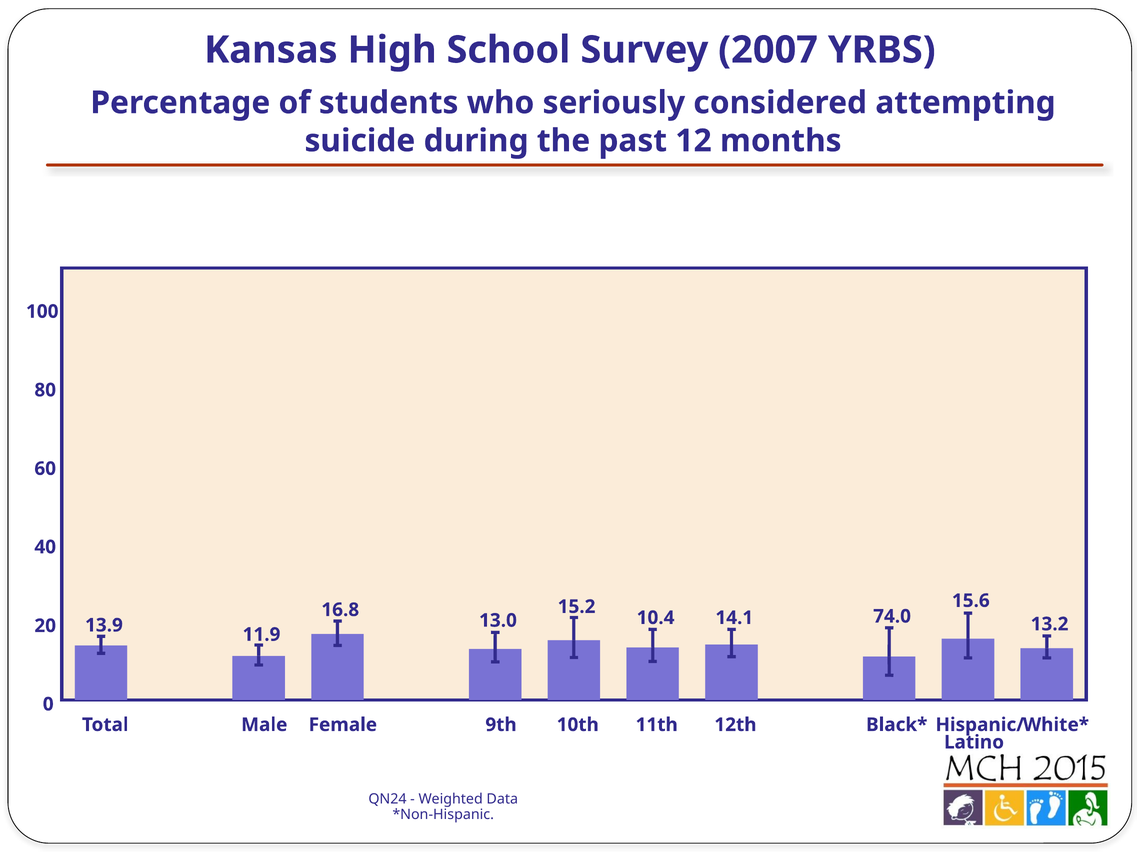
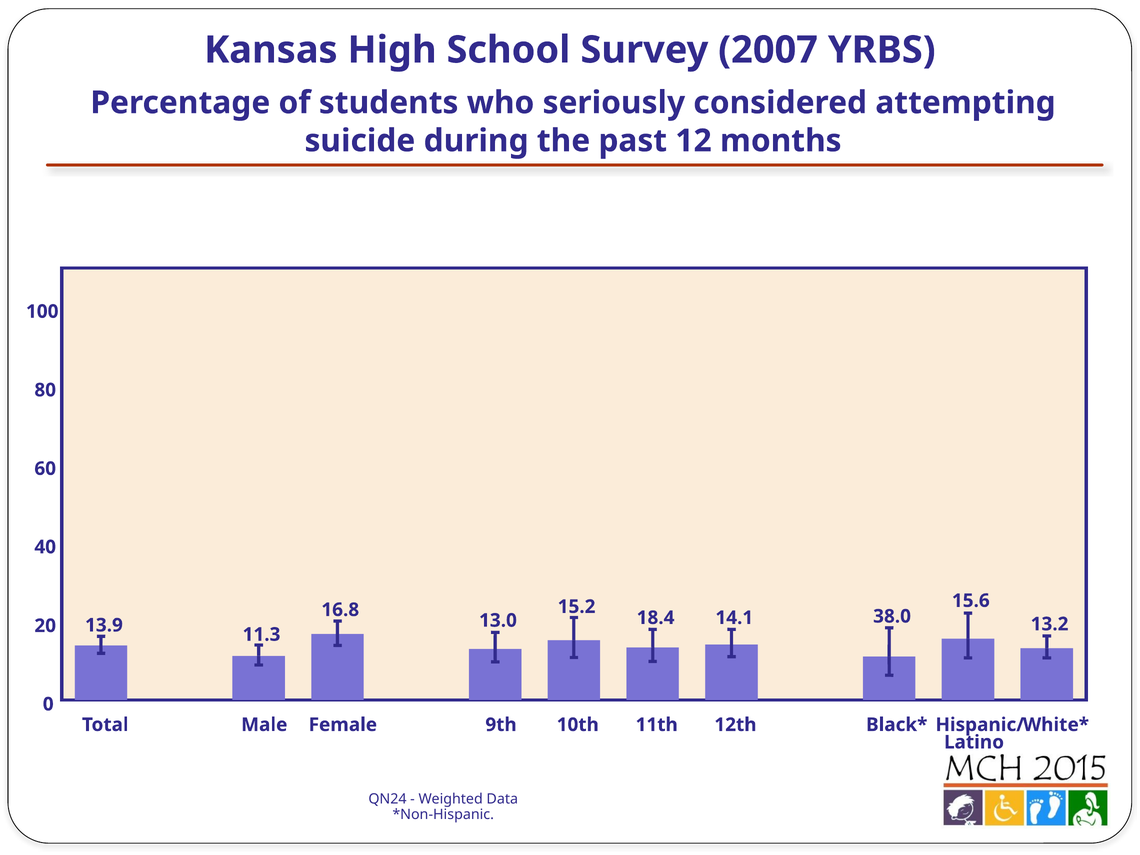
74.0: 74.0 -> 38.0 (892, 616)
10.4: 10.4 -> 18.4 (656, 618)
11.9: 11.9 -> 11.3 (262, 635)
